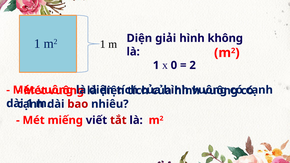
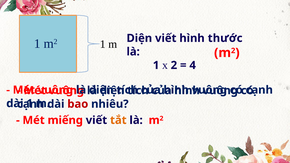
Diện giải: giải -> viết (166, 38)
không: không -> thước (225, 38)
x 0: 0 -> 2 (174, 65)
2: 2 -> 4 (193, 65)
tắt colour: red -> orange (118, 120)
